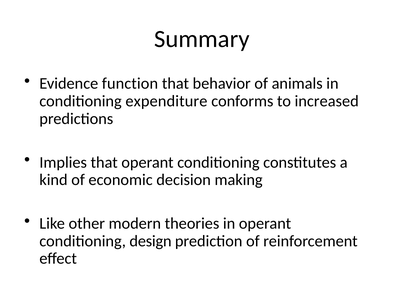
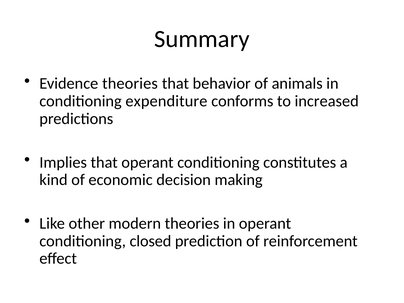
Evidence function: function -> theories (130, 84)
design: design -> closed (150, 241)
